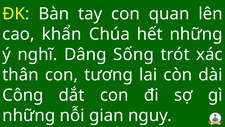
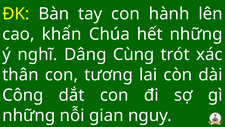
quan: quan -> hành (169, 14)
Sống: Sống -> Cùng (134, 54)
